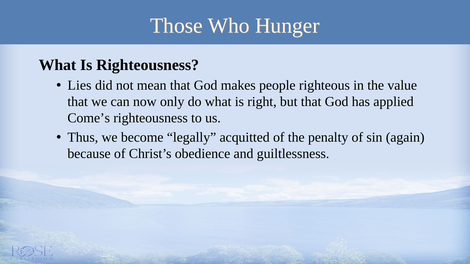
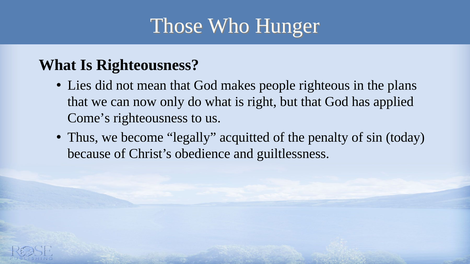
value: value -> plans (402, 85)
again: again -> today (405, 138)
